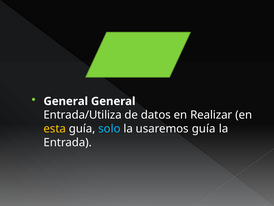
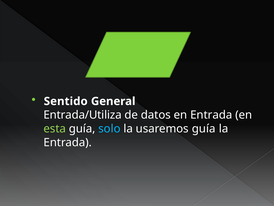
General: General -> Sentido (66, 101)
en Realizar: Realizar -> Entrada (211, 115)
esta colour: yellow -> light green (55, 128)
